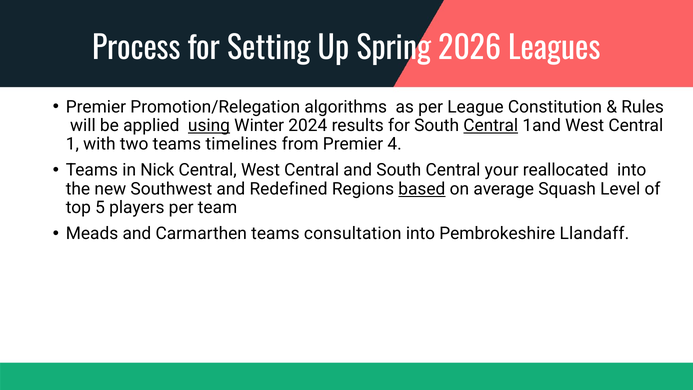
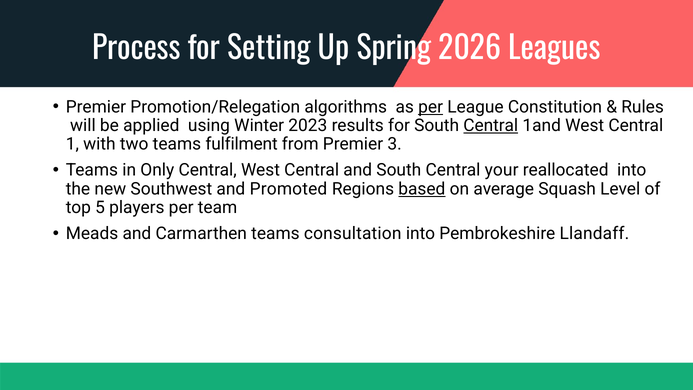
per underline: none -> present (431, 107)
using underline: present -> none (209, 125)
2024: 2024 -> 2023 (308, 125)
timelines: timelines -> fulfilment (242, 144)
4: 4 -> 3 (395, 144)
Nick: Nick -> Only (157, 170)
Redefined: Redefined -> Promoted (288, 189)
